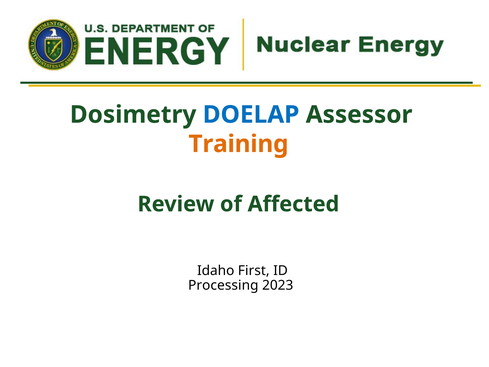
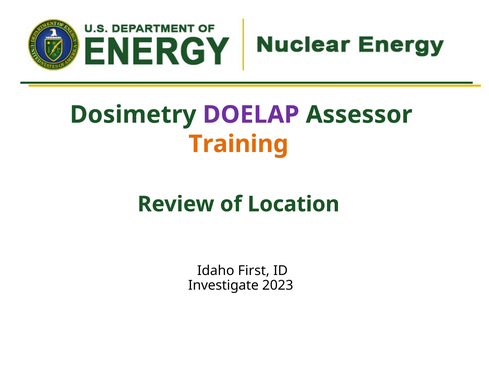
DOELAP colour: blue -> purple (251, 115)
Affected: Affected -> Location (293, 204)
Processing: Processing -> Investigate (223, 285)
